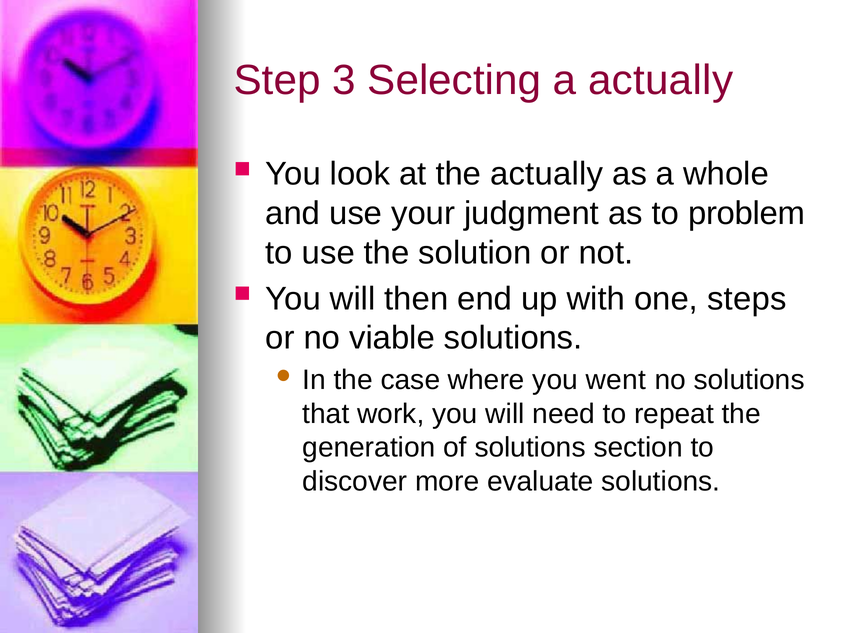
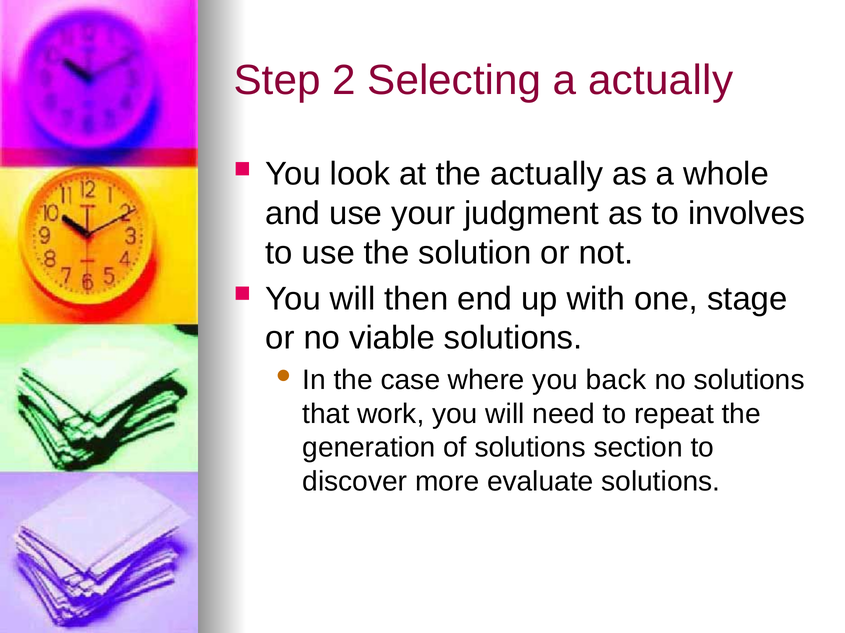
3: 3 -> 2 (344, 80)
problem: problem -> involves (747, 214)
steps: steps -> stage (747, 299)
went: went -> back (616, 380)
